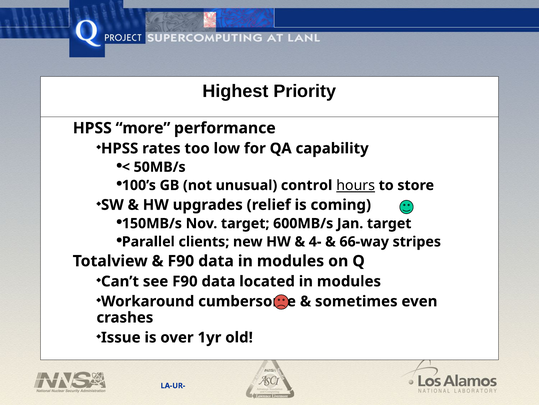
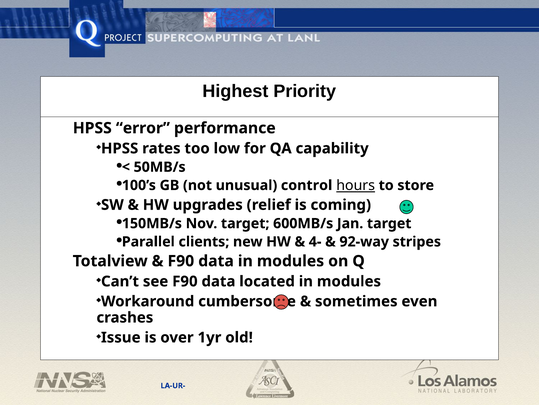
more: more -> error (143, 128)
66-way: 66-way -> 92-way (364, 241)
